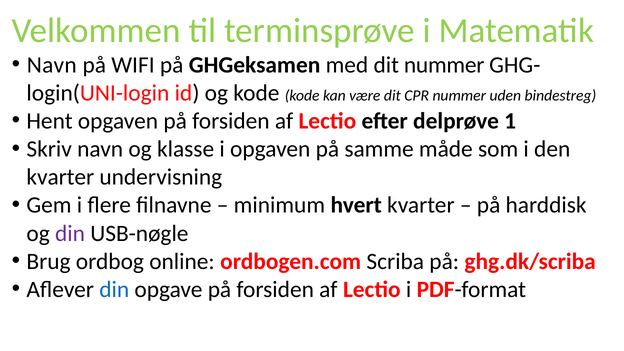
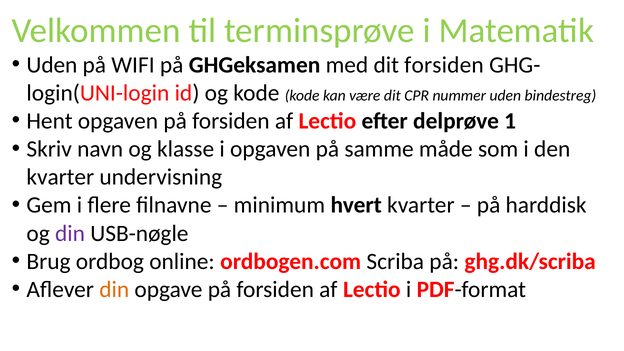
Navn: Navn -> Uden (52, 65)
dit nummer: nummer -> forsiden (444, 65)
din colour: blue -> orange (114, 289)
